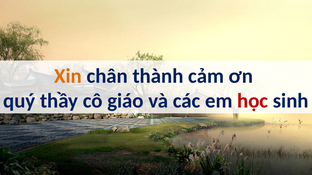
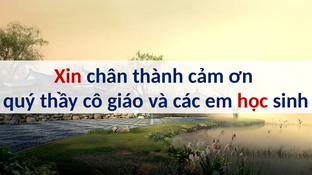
Xin colour: orange -> red (68, 76)
